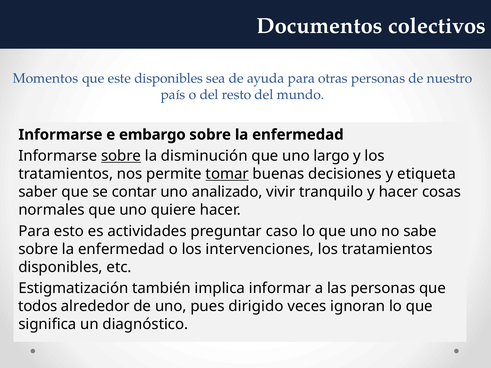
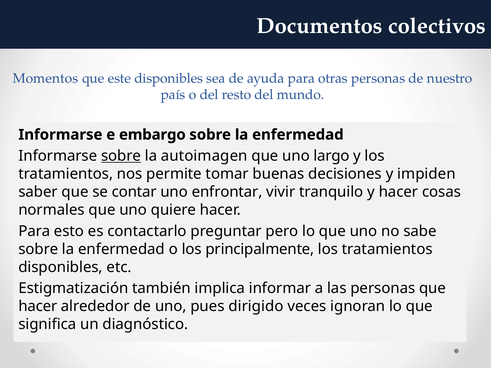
disminución: disminución -> autoimagen (204, 156)
tomar underline: present -> none (227, 174)
etiqueta: etiqueta -> impiden (426, 174)
analizado: analizado -> enfrontar (227, 192)
actividades: actividades -> contactarlo (147, 231)
caso: caso -> pero (282, 231)
intervenciones: intervenciones -> principalmente (260, 249)
todos: todos -> hacer (38, 307)
